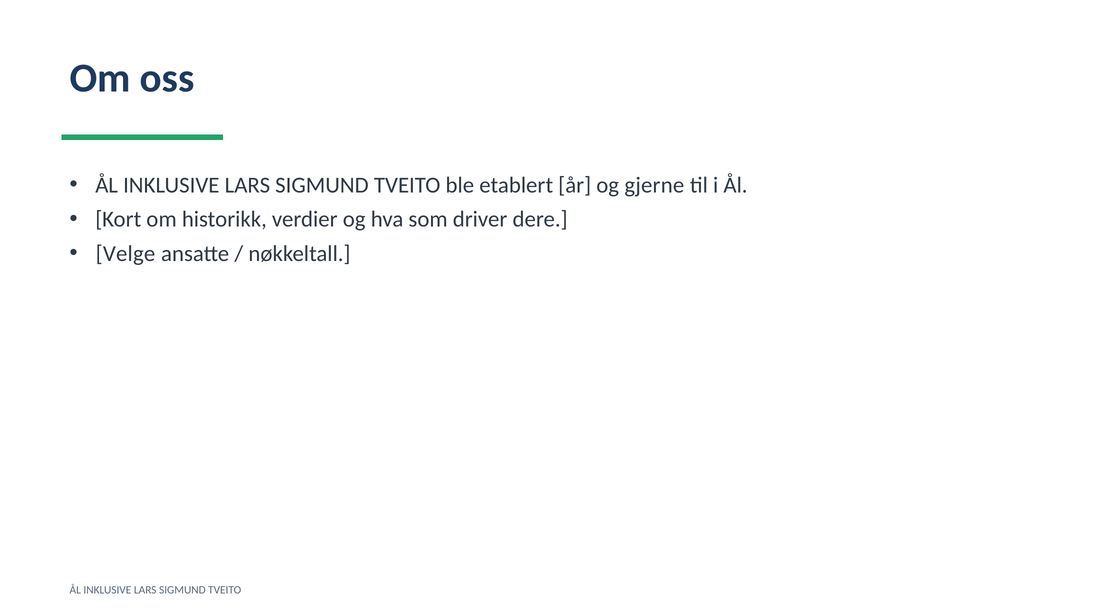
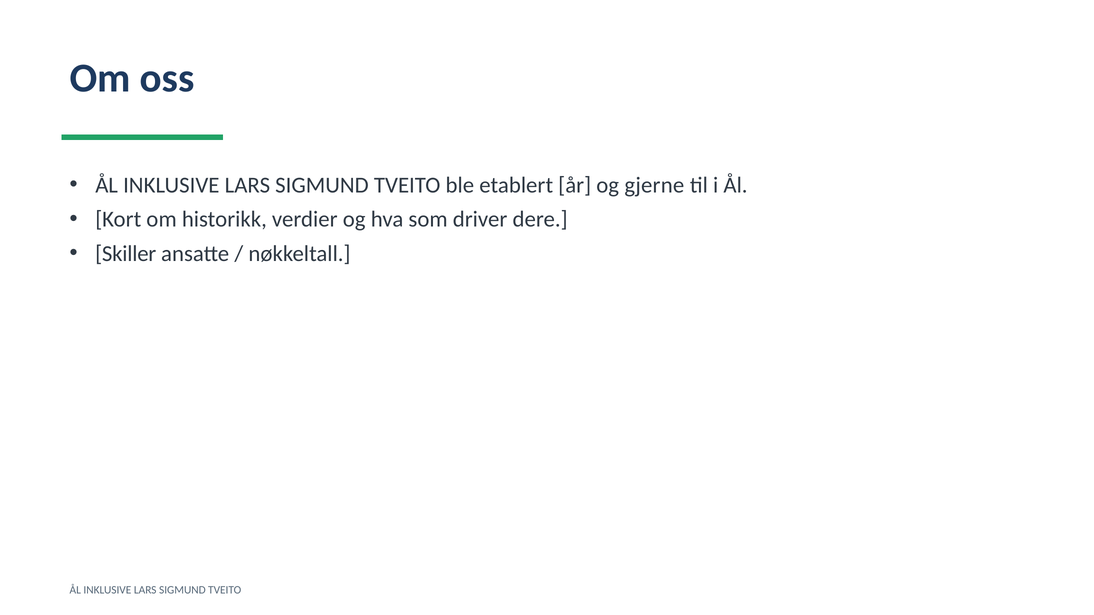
Velge: Velge -> Skiller (126, 254)
